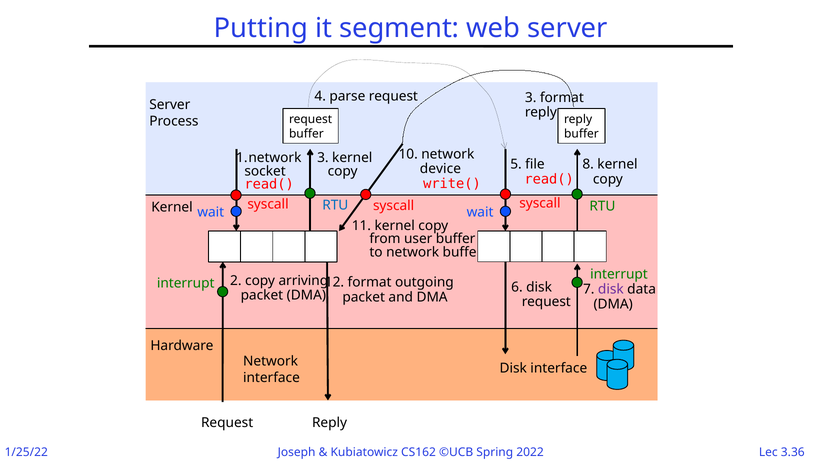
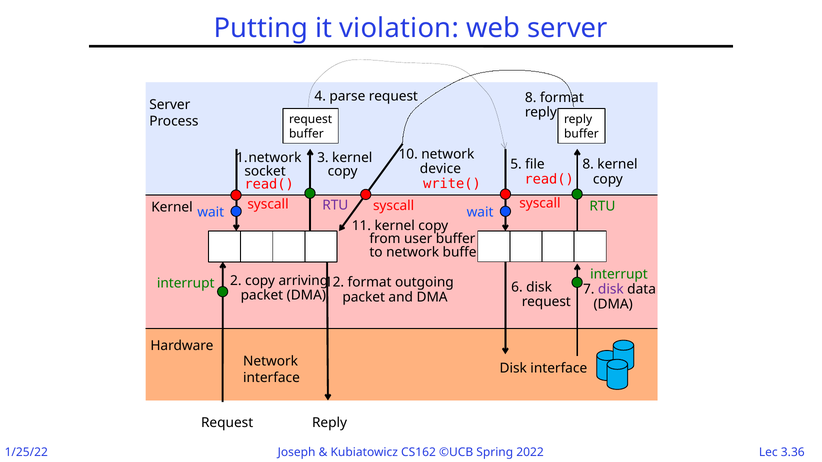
segment: segment -> violation (399, 28)
request 3: 3 -> 8 (531, 98)
RTU colour: blue -> purple (335, 206)
